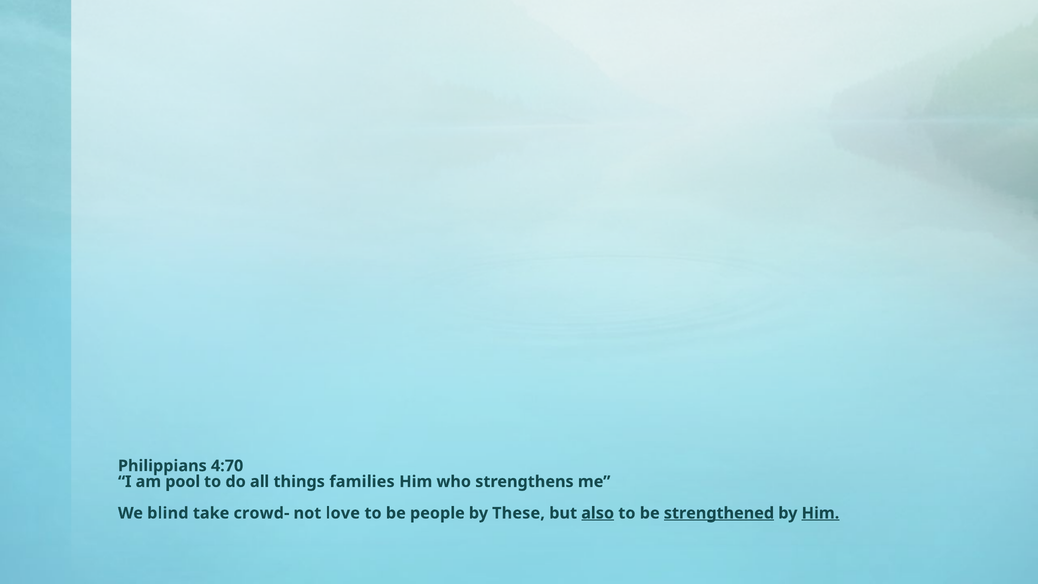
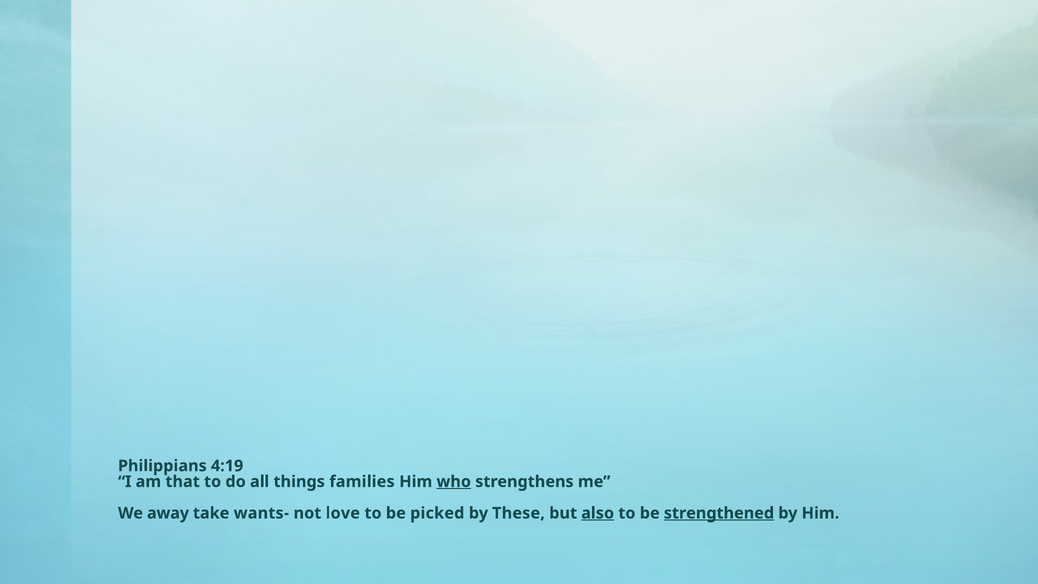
4:70: 4:70 -> 4:19 (227, 466)
pool: pool -> that (183, 482)
who underline: none -> present (454, 482)
blind: blind -> away (168, 513)
crowd-: crowd- -> wants- (261, 513)
people: people -> picked (437, 513)
Him underline: present -> none (820, 513)
